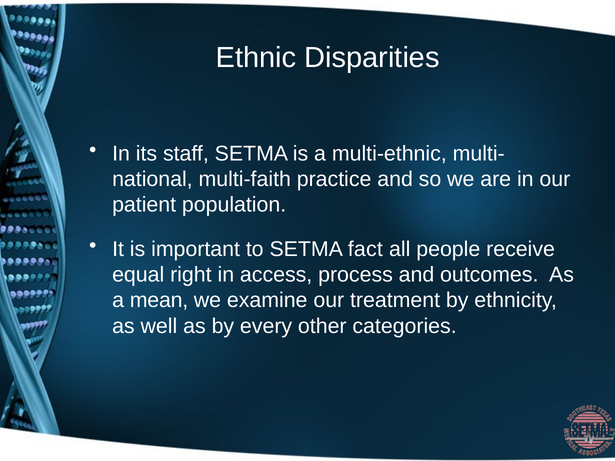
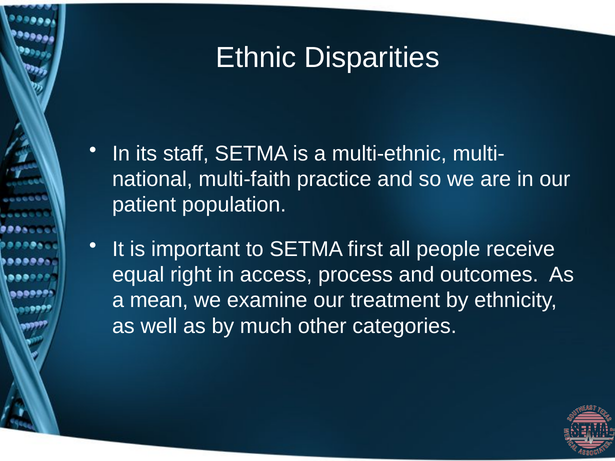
fact: fact -> first (365, 249)
every: every -> much (266, 326)
